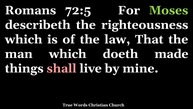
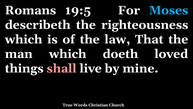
72:5: 72:5 -> 19:5 (78, 10)
Moses colour: light green -> light blue (169, 10)
made: made -> loved (171, 54)
